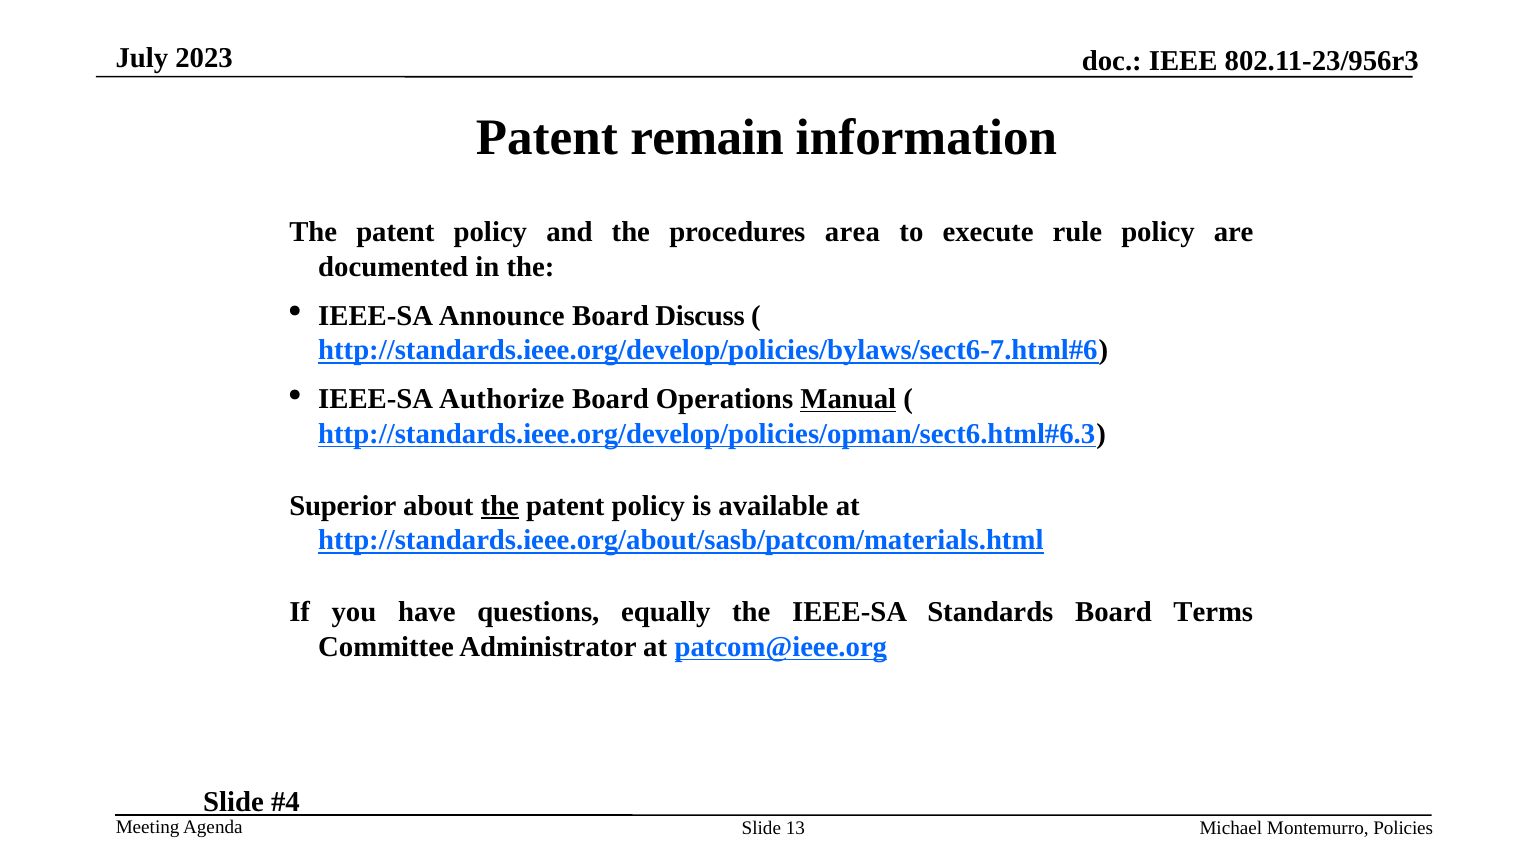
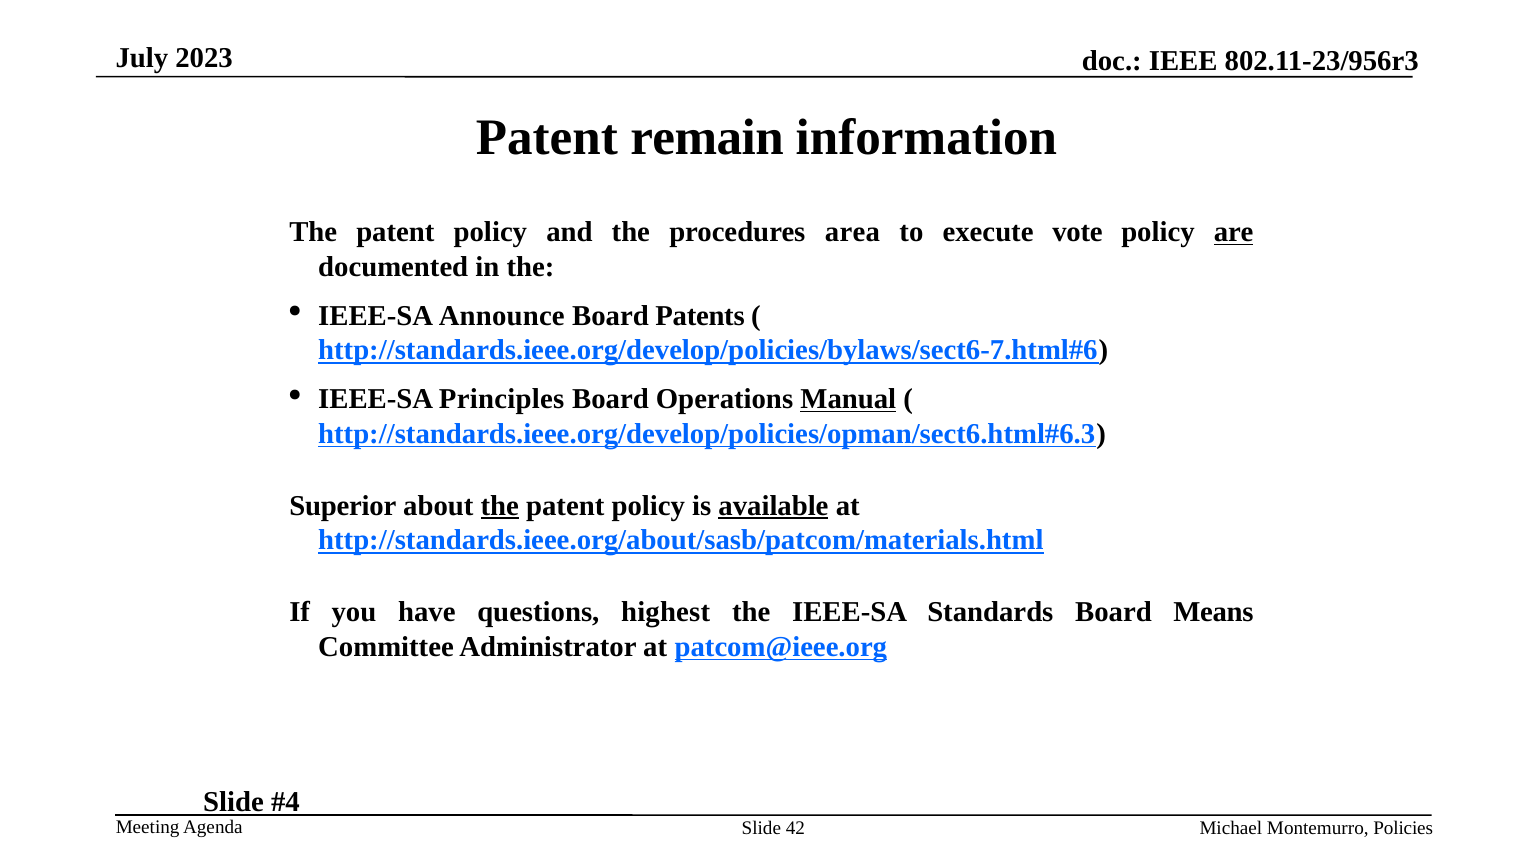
rule: rule -> vote (1077, 232)
are underline: none -> present (1234, 232)
Discuss: Discuss -> Patents (700, 316)
Authorize: Authorize -> Principles (502, 399)
available underline: none -> present (773, 506)
equally: equally -> highest (666, 612)
Terms: Terms -> Means (1213, 612)
13: 13 -> 42 (795, 828)
